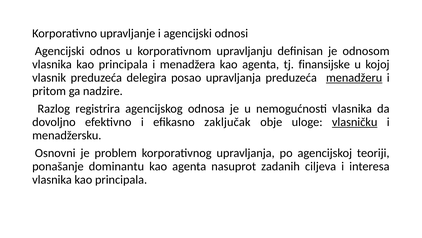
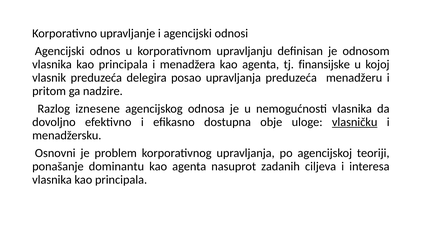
menadžeru underline: present -> none (354, 77)
registrira: registrira -> iznesene (98, 108)
zaključak: zaključak -> dostupna (228, 122)
